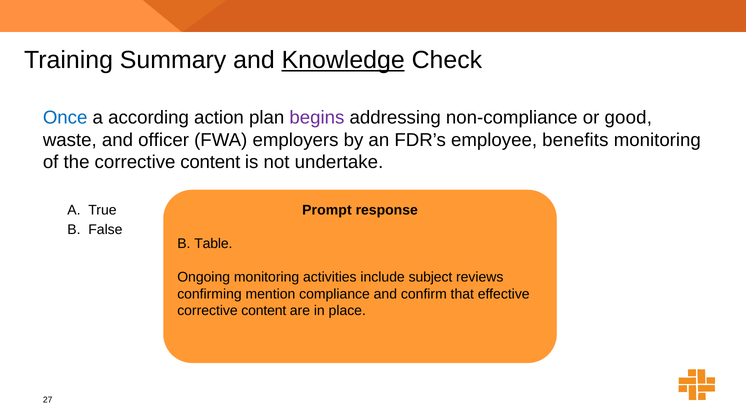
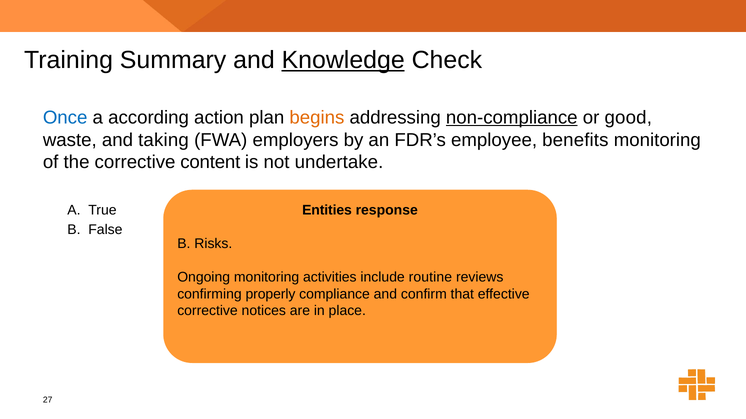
begins colour: purple -> orange (317, 118)
non-compliance underline: none -> present (512, 118)
officer: officer -> taking (163, 140)
Prompt: Prompt -> Entities (327, 211)
Table: Table -> Risks (213, 244)
subject: subject -> routine (430, 278)
mention: mention -> properly (270, 295)
content: content -> notices (264, 311)
